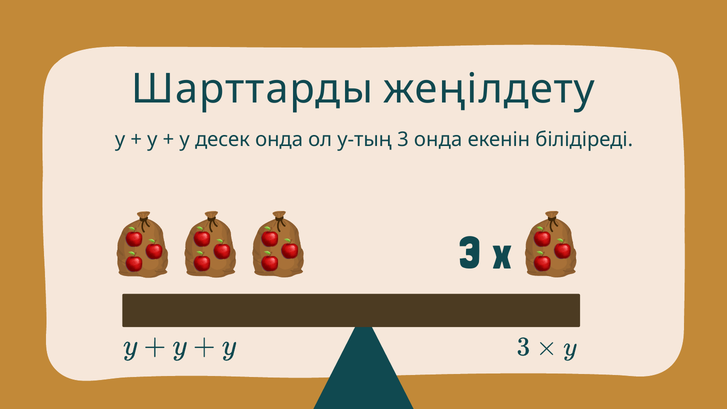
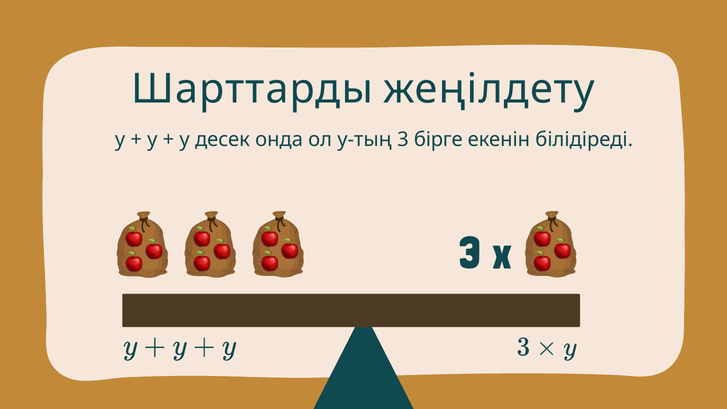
3 онда: онда -> бірге (438, 140)
